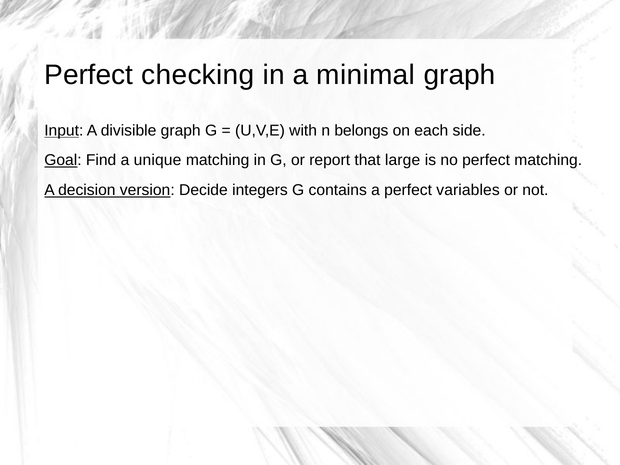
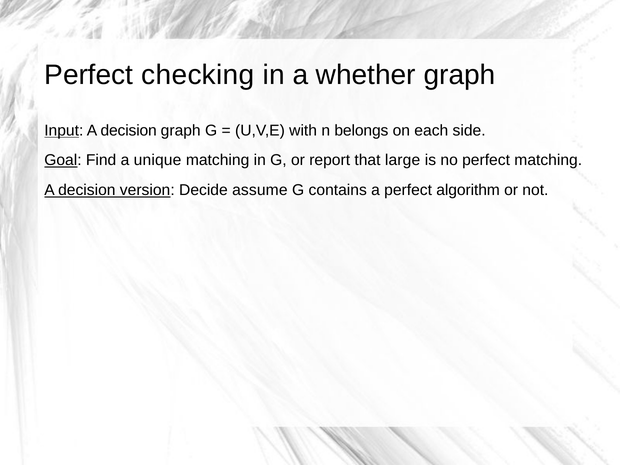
minimal: minimal -> whether (366, 75)
Input A divisible: divisible -> decision (129, 130)
integers: integers -> assume (260, 190)
variables: variables -> algorithm (468, 190)
